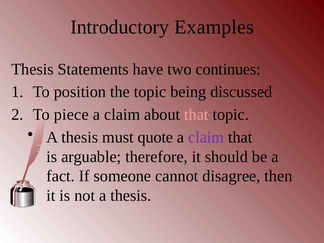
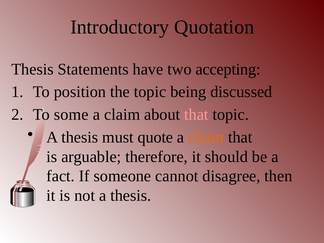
Examples: Examples -> Quotation (214, 27)
continues: continues -> accepting (228, 69)
piece: piece -> some (71, 115)
claim colour: purple -> orange (206, 137)
